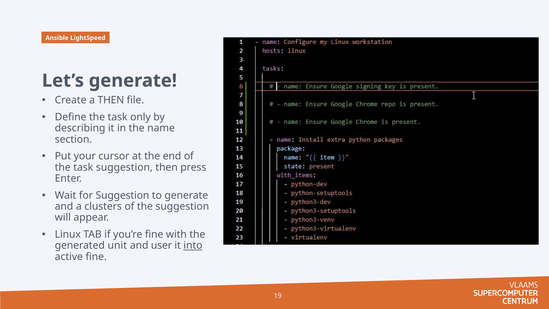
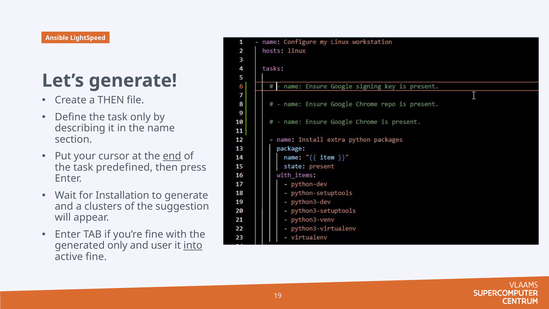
end underline: none -> present (172, 156)
task suggestion: suggestion -> predefined (124, 167)
for Suggestion: Suggestion -> Installation (122, 195)
Linux: Linux -> Enter (68, 234)
generated unit: unit -> only (117, 245)
